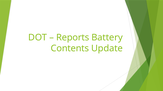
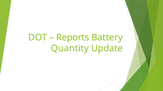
Contents: Contents -> Quantity (70, 49)
